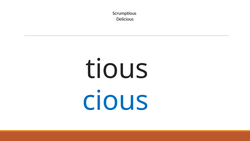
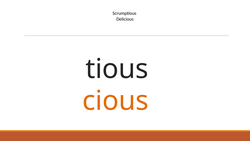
cious colour: blue -> orange (115, 101)
